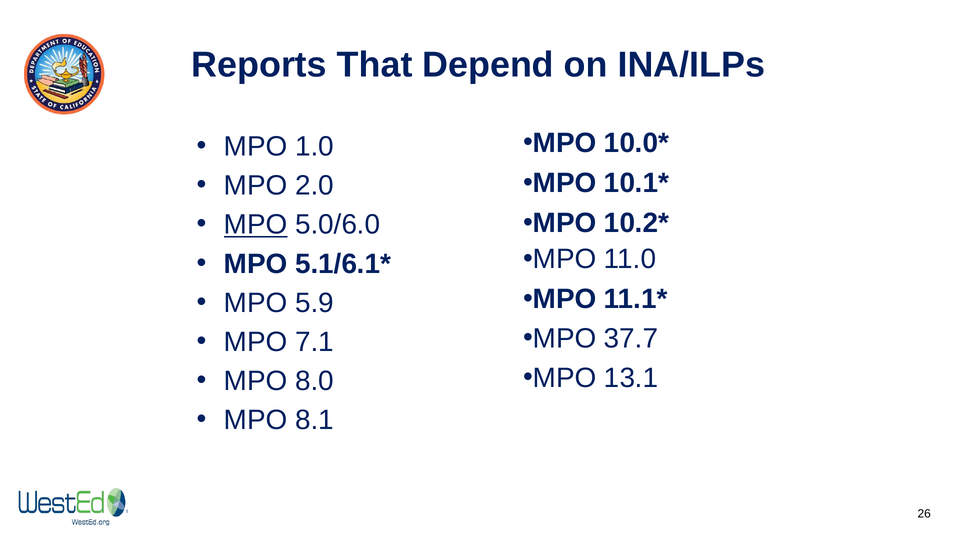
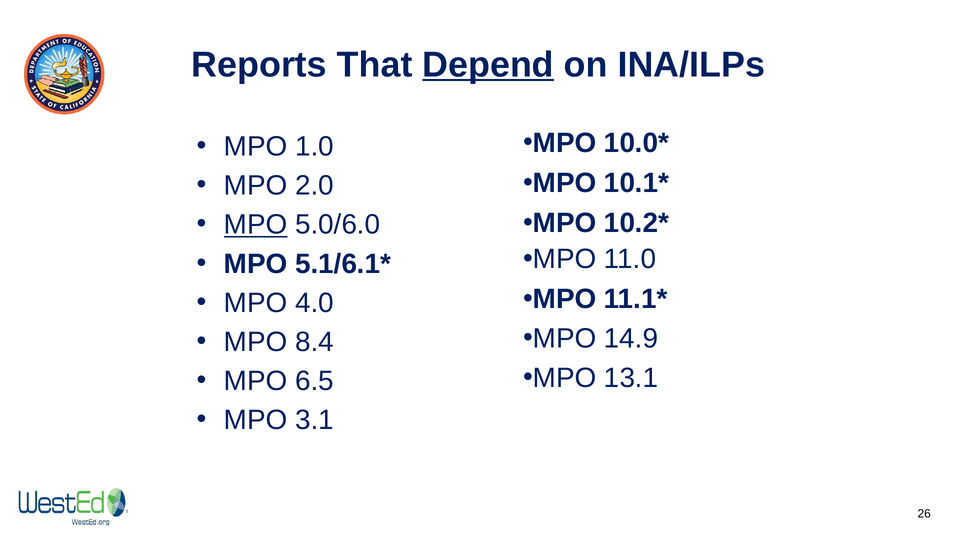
Depend underline: none -> present (488, 65)
5.9: 5.9 -> 4.0 (314, 302)
37.7: 37.7 -> 14.9 (631, 338)
7.1: 7.1 -> 8.4 (314, 342)
8.0: 8.0 -> 6.5 (314, 381)
8.1: 8.1 -> 3.1 (314, 420)
